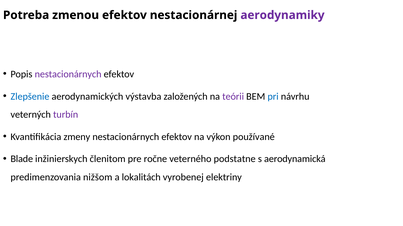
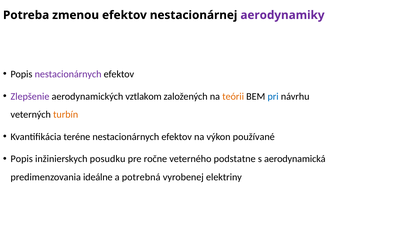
Zlepšenie colour: blue -> purple (30, 97)
výstavba: výstavba -> vztlakom (143, 97)
teórii colour: purple -> orange (233, 97)
turbín colour: purple -> orange (66, 115)
zmeny: zmeny -> teréne (77, 137)
Blade: Blade -> Popis (22, 159)
členitom: členitom -> posudku (108, 159)
nižšom: nižšom -> ideálne (98, 178)
lokalitách: lokalitách -> potrebná (141, 178)
